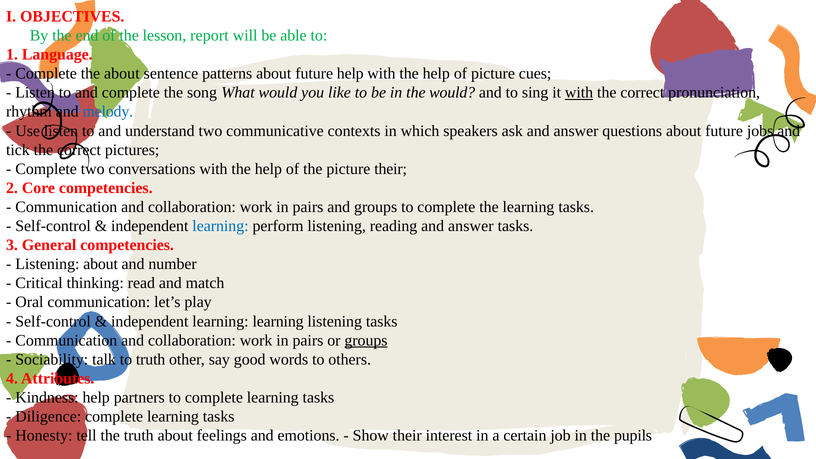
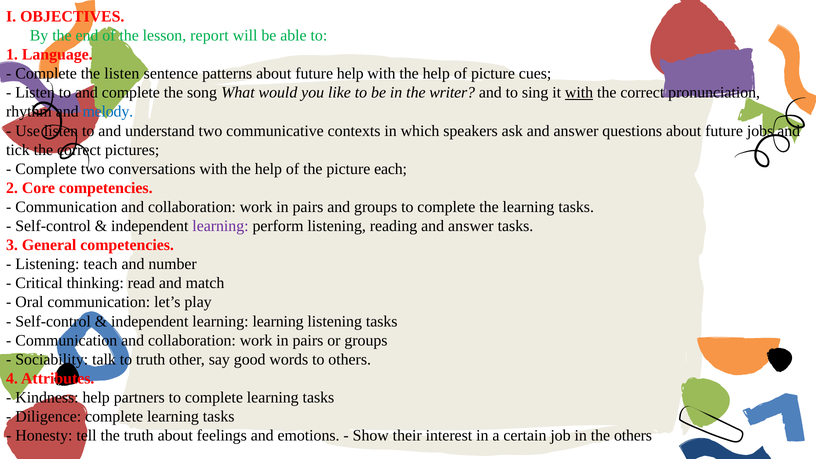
the about: about -> listen (122, 74)
the would: would -> writer (452, 93)
picture their: their -> each (391, 169)
learning colour: blue -> purple (220, 226)
Listening about: about -> teach (100, 264)
groups underline: present -> none (366, 340)
the pupils: pupils -> others (633, 436)
